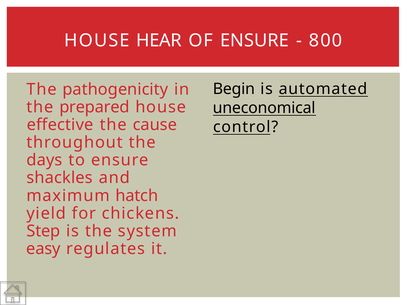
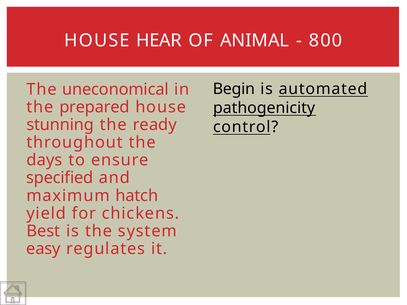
OF ENSURE: ENSURE -> ANIMAL (255, 41)
pathogenicity: pathogenicity -> uneconomical (115, 90)
uneconomical: uneconomical -> pathogenicity (264, 108)
effective: effective -> stunning (60, 125)
cause: cause -> ready (155, 125)
shackles: shackles -> specified (60, 178)
Step: Step -> Best (43, 231)
